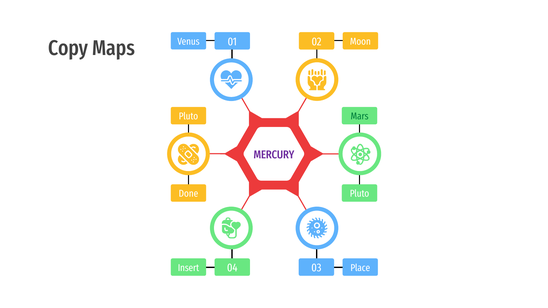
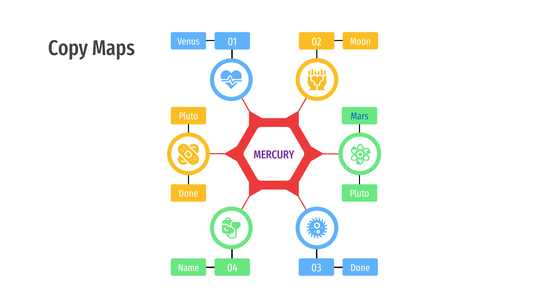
Mars colour: green -> blue (360, 116)
03 Place: Place -> Done (360, 268)
Insert: Insert -> Name (189, 268)
